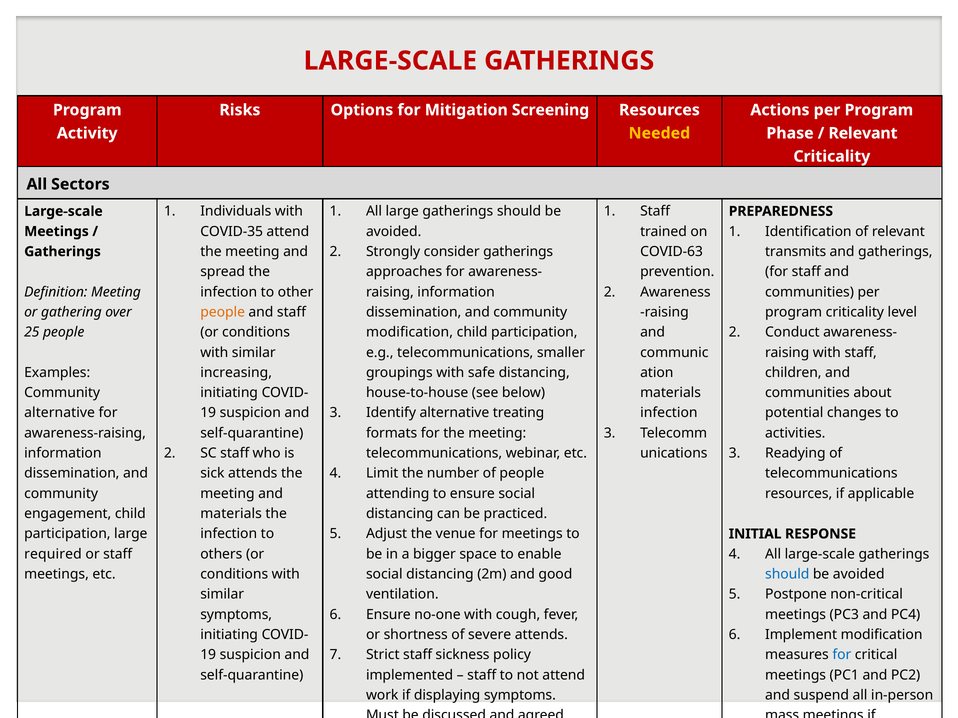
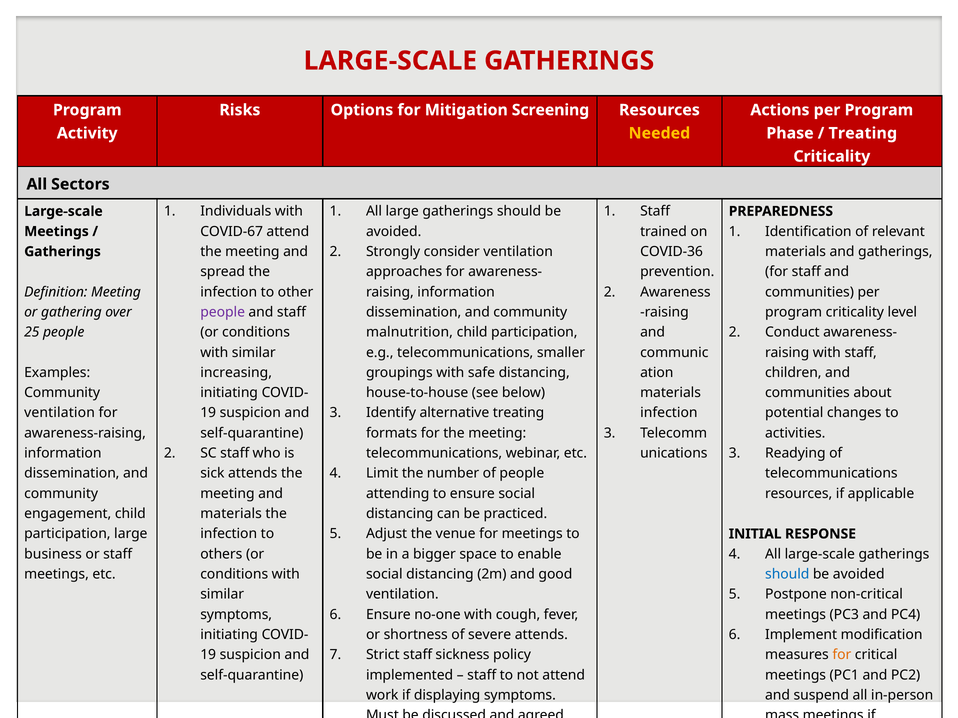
Relevant: Relevant -> Treating (863, 133)
COVID-35: COVID-35 -> COVID-67 (232, 232)
consider gatherings: gatherings -> ventilation (518, 252)
COVID-63: COVID-63 -> COVID-36 (672, 252)
transmits: transmits -> materials (796, 252)
people colour: orange -> purple (223, 312)
modification: modification -> malnutrition (409, 332)
alternative: alternative -> ventilation (60, 413)
required: required -> business (53, 554)
for colour: blue -> orange (842, 655)
